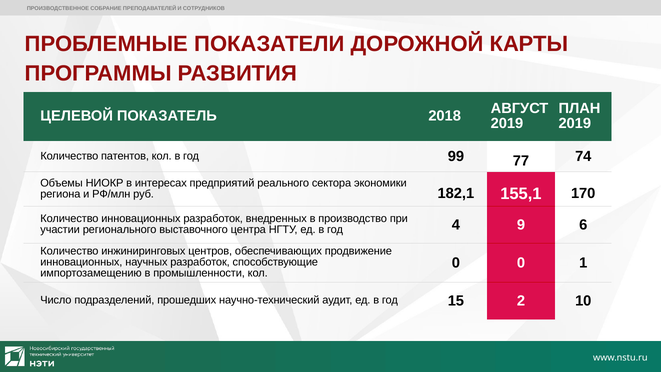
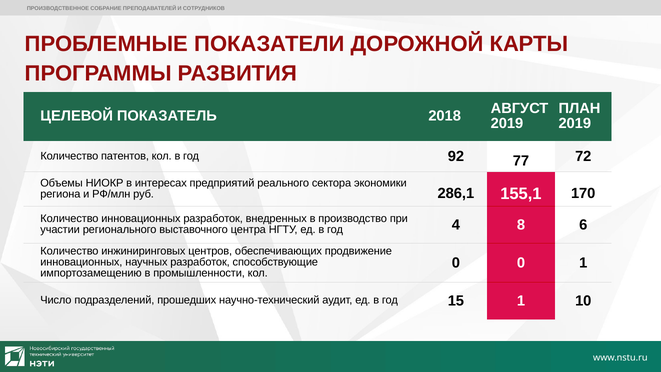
99: 99 -> 92 (456, 157)
74: 74 -> 72 (583, 157)
182,1: 182,1 -> 286,1 (456, 193)
9: 9 -> 8 (521, 225)
15 2: 2 -> 1 (521, 301)
